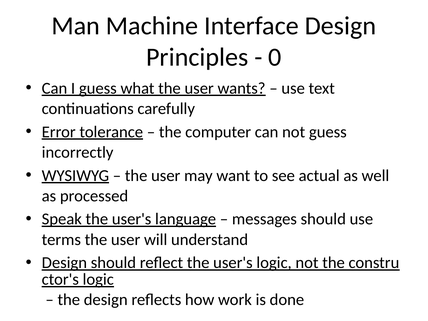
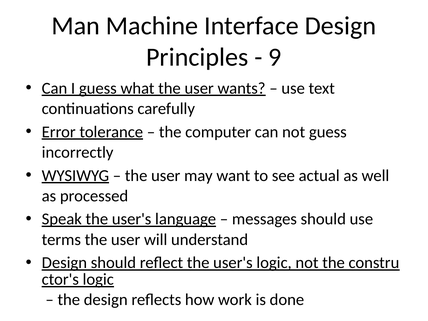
0: 0 -> 9 (275, 57)
